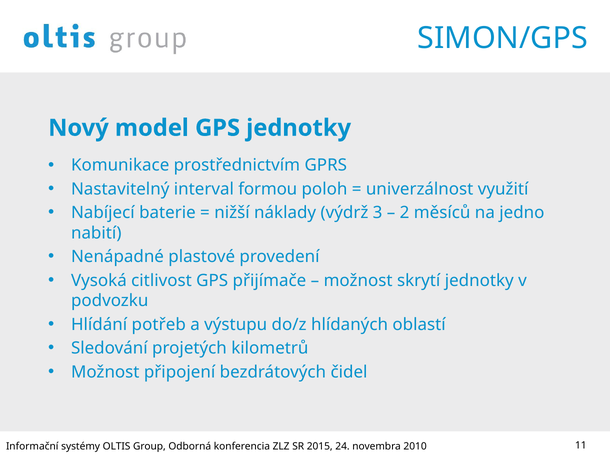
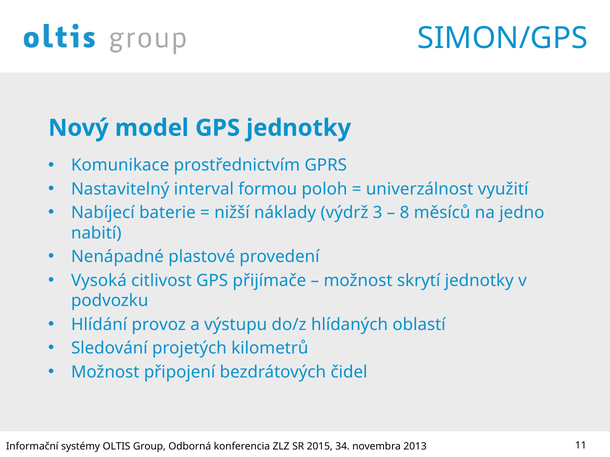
2: 2 -> 8 (405, 213)
potřeb: potřeb -> provoz (159, 325)
24: 24 -> 34 (342, 447)
2010: 2010 -> 2013 (415, 447)
